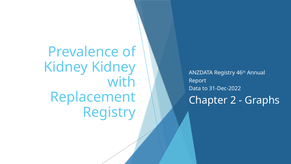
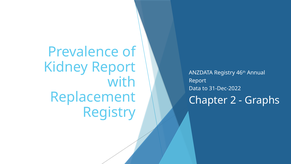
Kidney Kidney: Kidney -> Report (114, 67)
